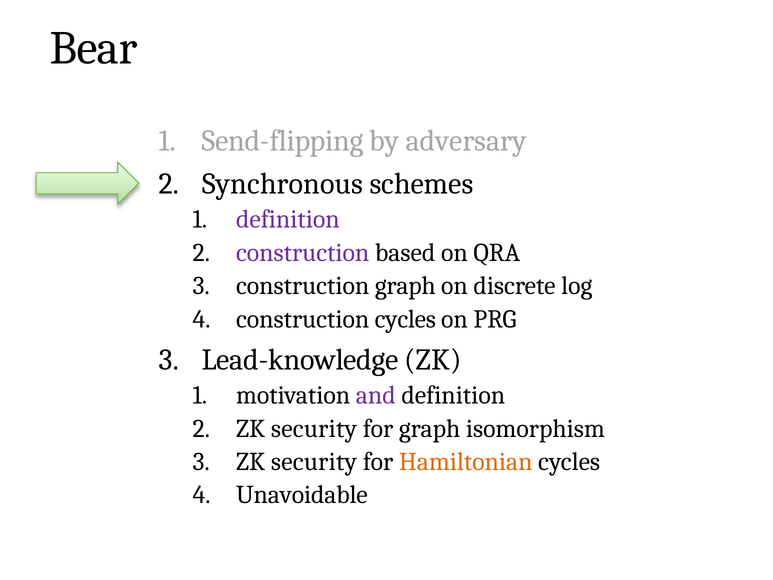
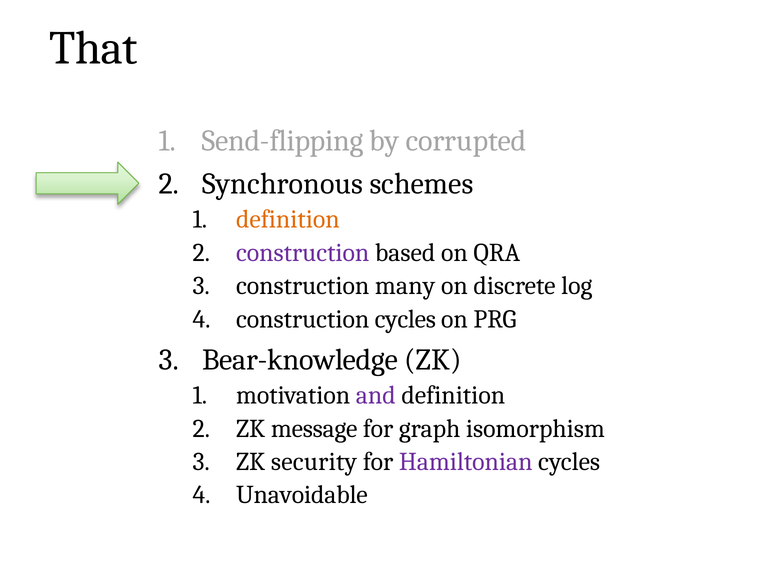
Bear: Bear -> That (93, 48)
adversary: adversary -> corrupted (466, 141)
definition colour: purple -> orange (288, 219)
construction graph: graph -> many (405, 286)
Lead-knowledge: Lead-knowledge -> Bear-knowledge (300, 360)
security: security -> message (314, 428)
Hamiltonian colour: orange -> purple (466, 462)
